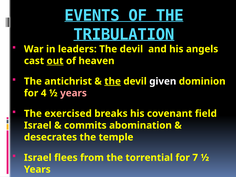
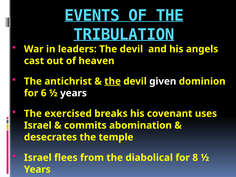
out underline: present -> none (55, 61)
4: 4 -> 6 (44, 93)
years colour: pink -> white (73, 93)
field: field -> uses (206, 114)
torrential: torrential -> diabolical (149, 158)
7: 7 -> 8 (195, 158)
